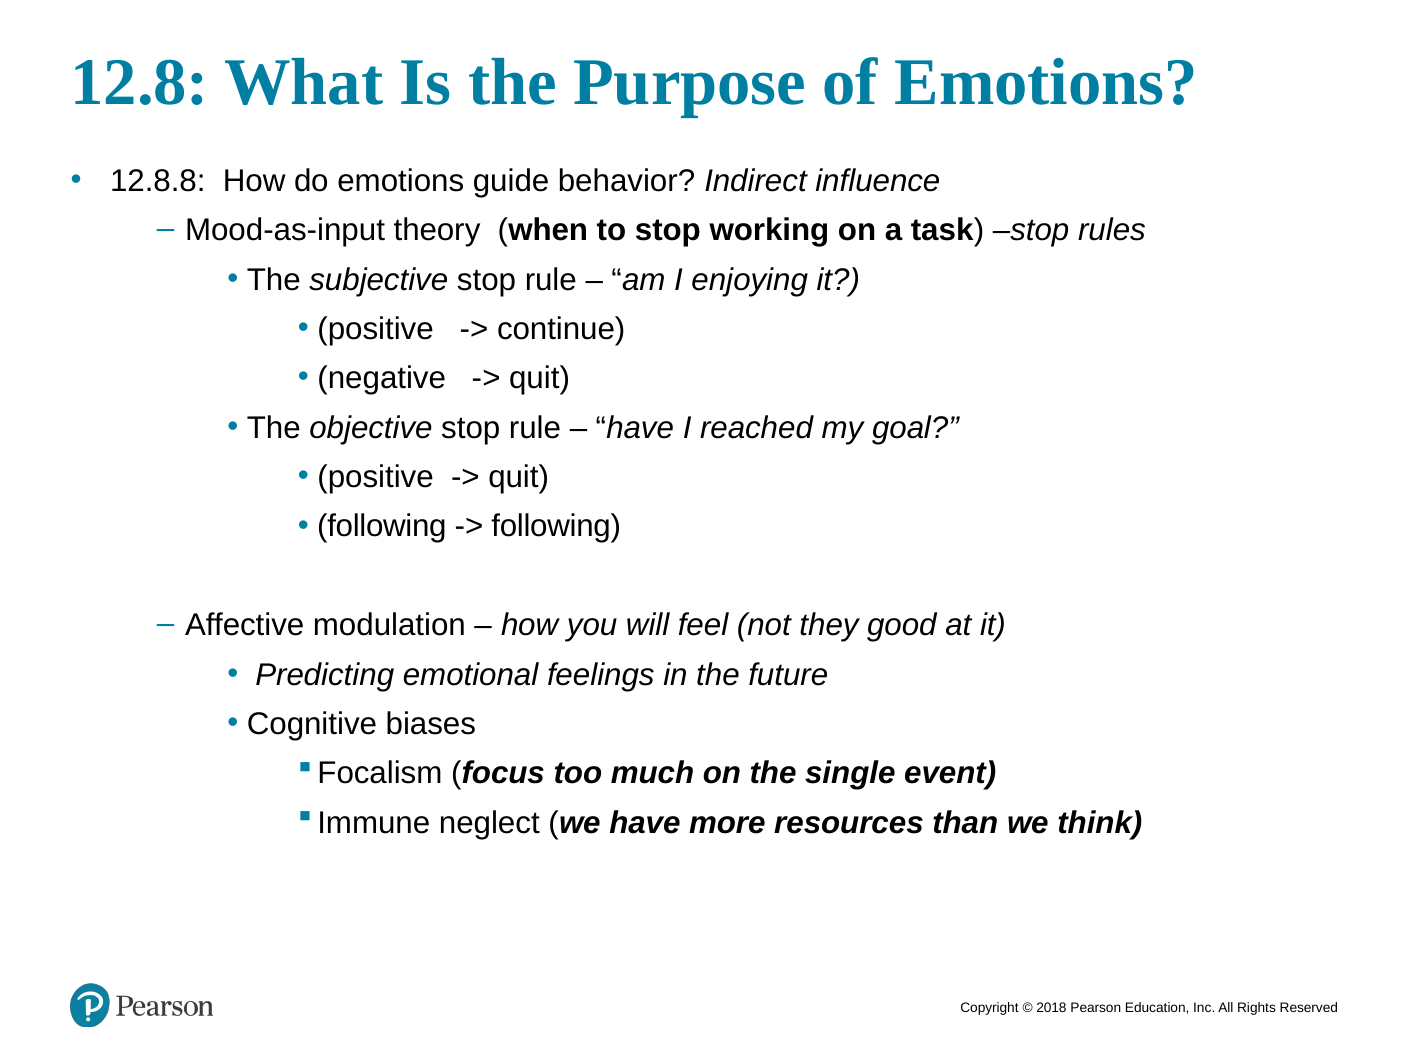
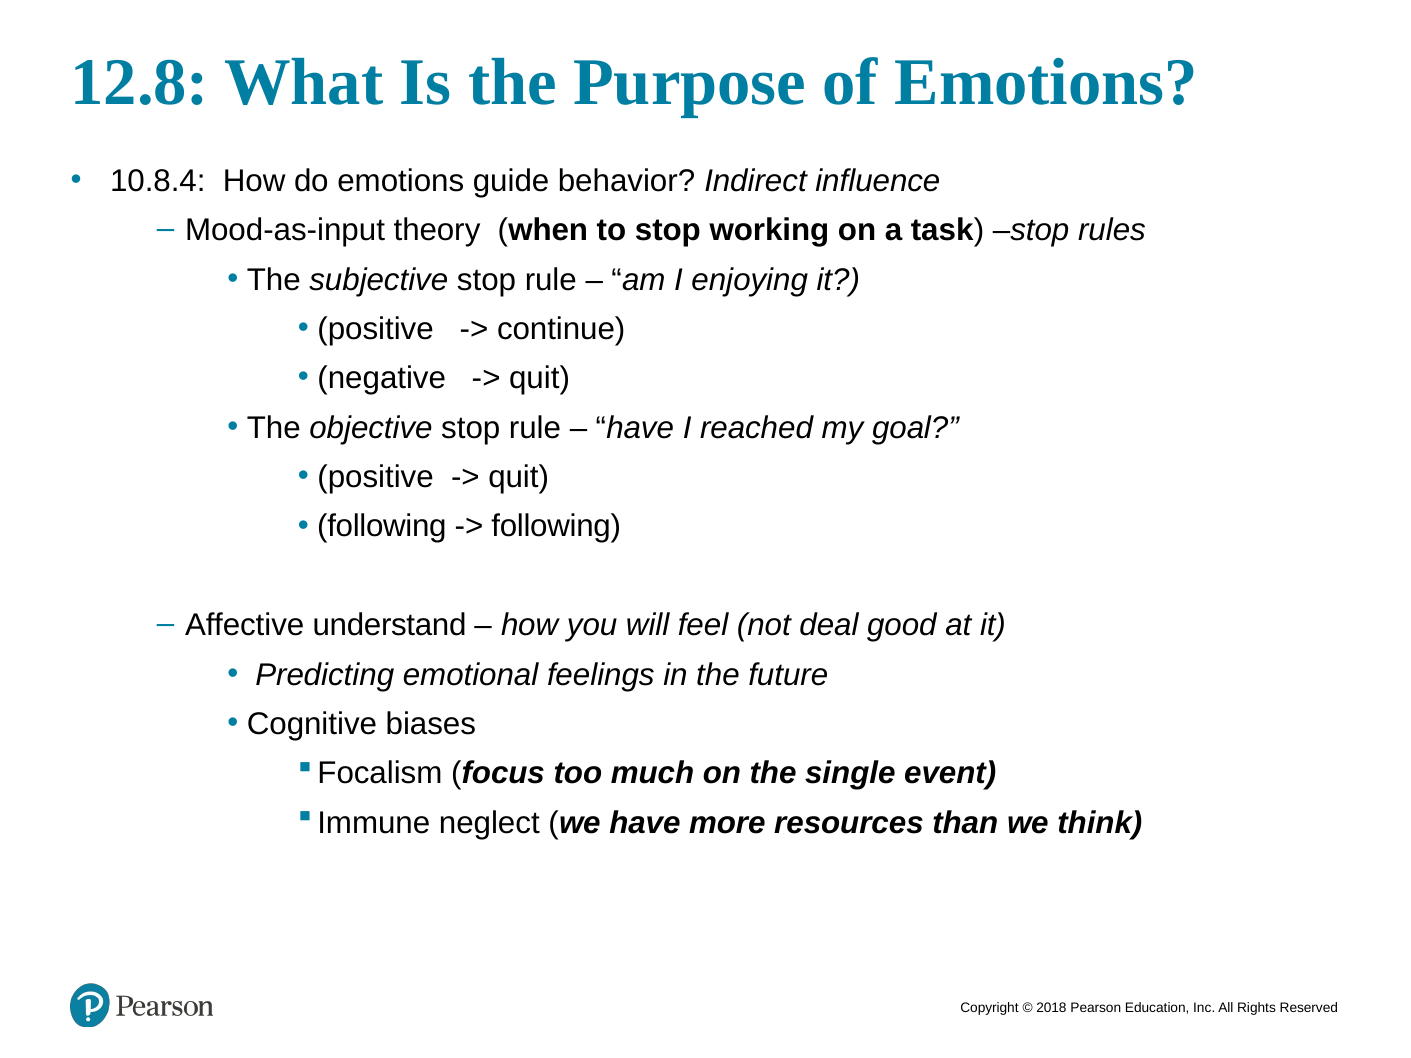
12.8.8: 12.8.8 -> 10.8.4 (158, 181)
modulation: modulation -> understand (390, 625)
they: they -> deal (829, 625)
